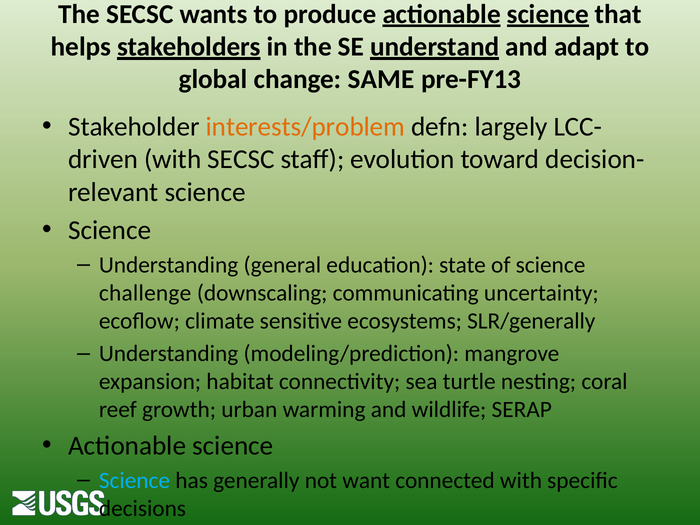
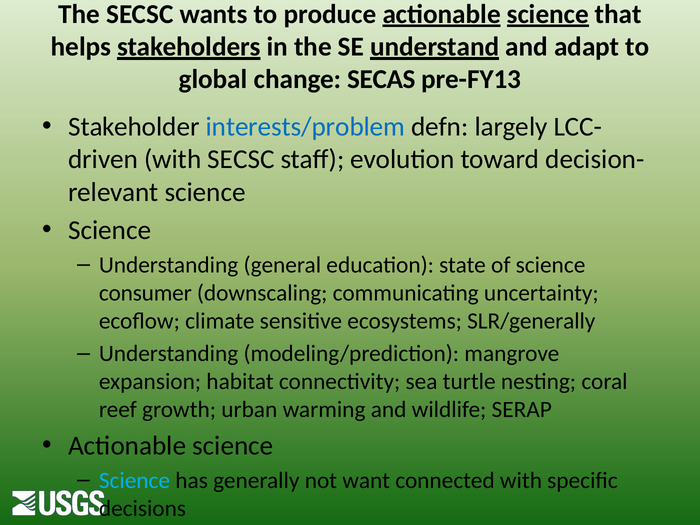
SAME: SAME -> SECAS (381, 79)
interests/problem colour: orange -> blue (305, 127)
challenge: challenge -> consumer (145, 293)
